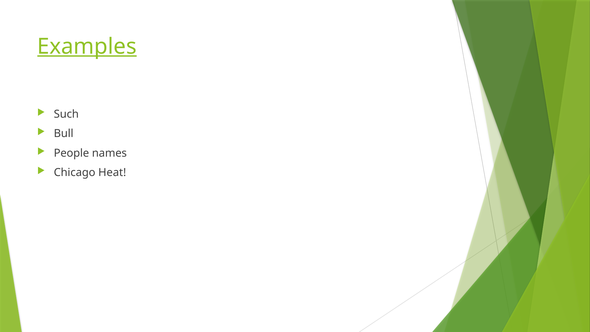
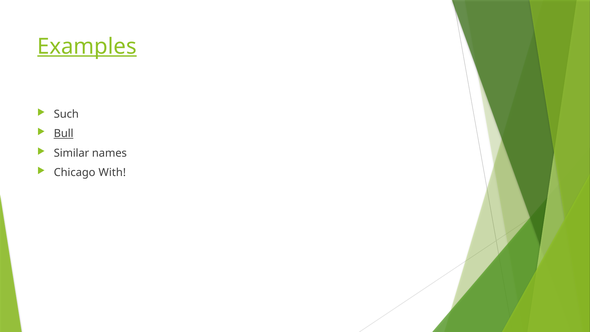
Bull underline: none -> present (64, 134)
People: People -> Similar (71, 153)
Heat: Heat -> With (112, 172)
